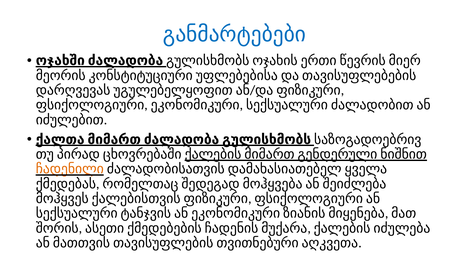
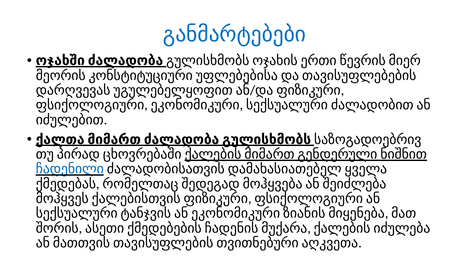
ჩადენილი colour: orange -> blue (70, 169)
